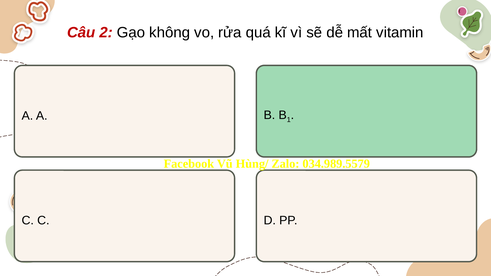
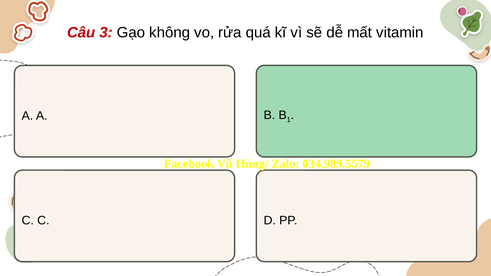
2: 2 -> 3 (106, 32)
